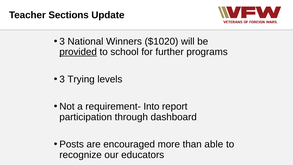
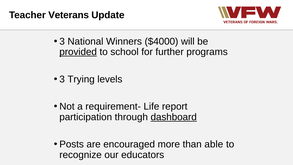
Sections: Sections -> Veterans (69, 15)
$1020: $1020 -> $4000 (161, 41)
Into: Into -> Life (151, 106)
dashboard underline: none -> present (174, 117)
